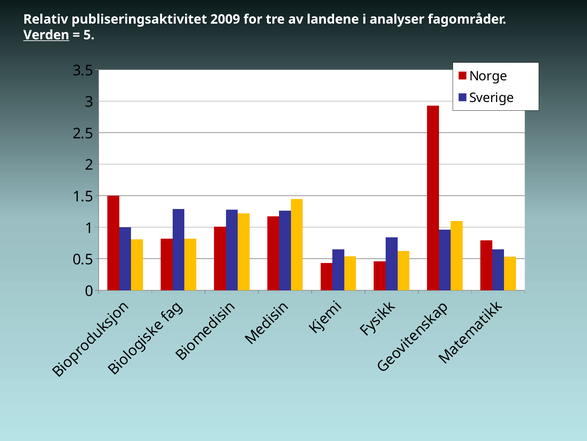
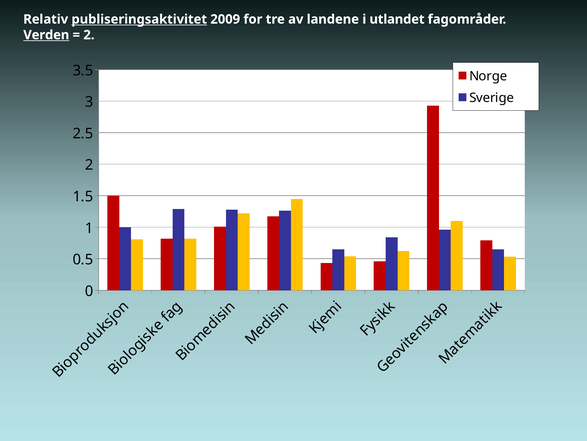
publiseringsaktivitet underline: none -> present (139, 19)
analyser: analyser -> utlandet (397, 19)
5: 5 -> 2 (89, 35)
